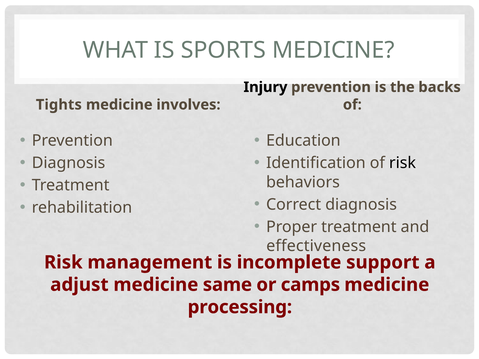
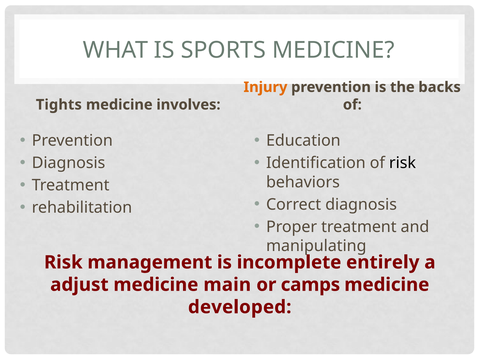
Injury colour: black -> orange (265, 87)
effectiveness: effectiveness -> manipulating (316, 246)
support: support -> entirely (383, 263)
same: same -> main (227, 285)
processing: processing -> developed (240, 307)
